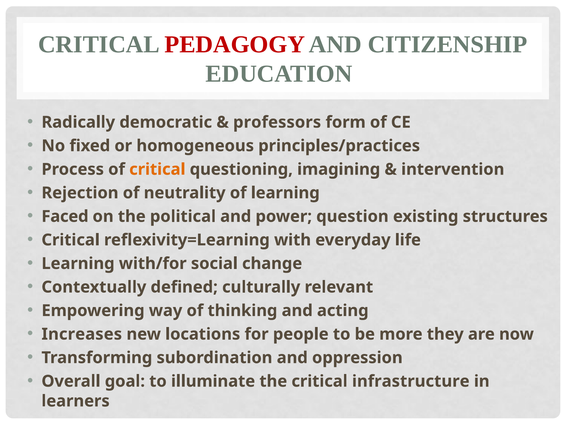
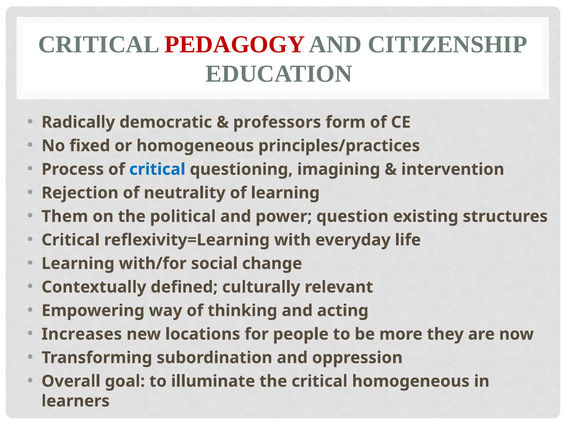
critical colour: orange -> blue (157, 170)
Faced: Faced -> Them (65, 217)
critical infrastructure: infrastructure -> homogeneous (411, 382)
